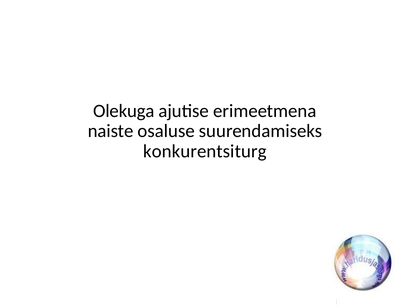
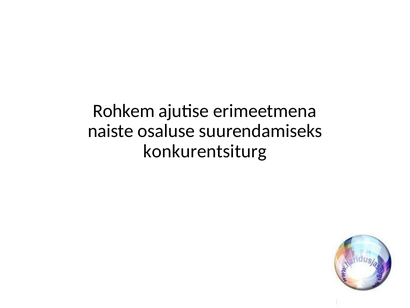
Olekuga: Olekuga -> Rohkem (124, 111)
